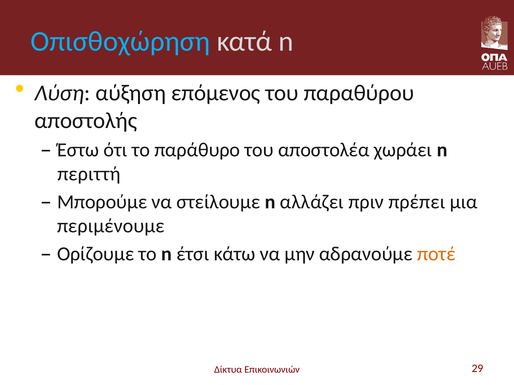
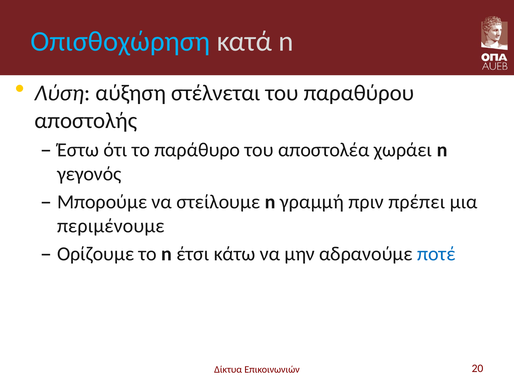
επόμενος: επόμενος -> στέλνεται (216, 93)
περιττή: περιττή -> γεγονός (89, 174)
αλλάζει: αλλάζει -> γραμμή (312, 202)
ποτέ colour: orange -> blue (436, 254)
29: 29 -> 20 (477, 369)
